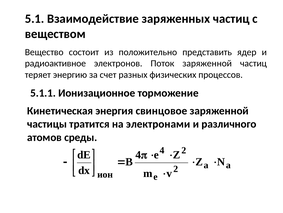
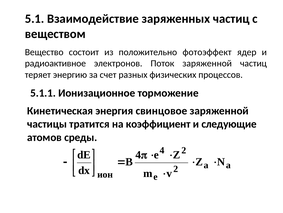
представить: представить -> фотоэффект (207, 52)
электронами: электронами -> коэффициент (158, 124)
различного: различного -> следующие (229, 124)
